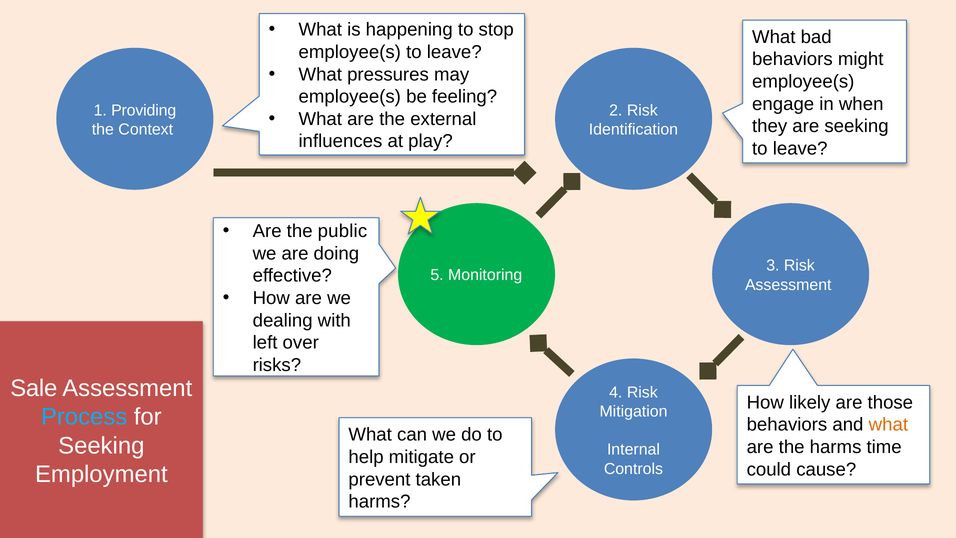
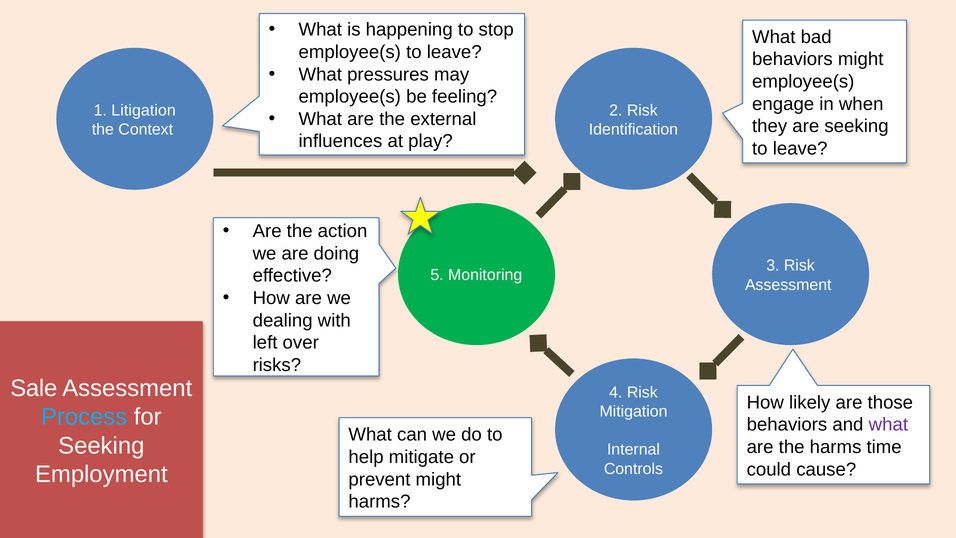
Providing: Providing -> Litigation (144, 110)
public: public -> action (343, 231)
what colour: orange -> purple (888, 425)
prevent taken: taken -> might (438, 479)
